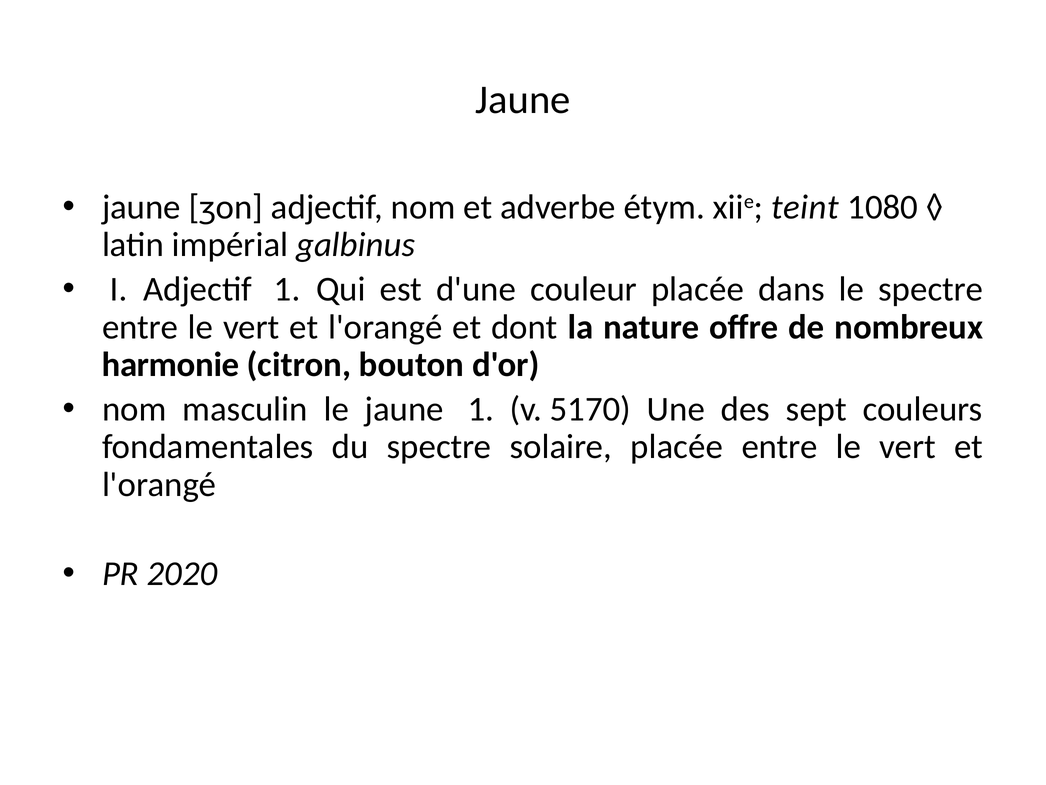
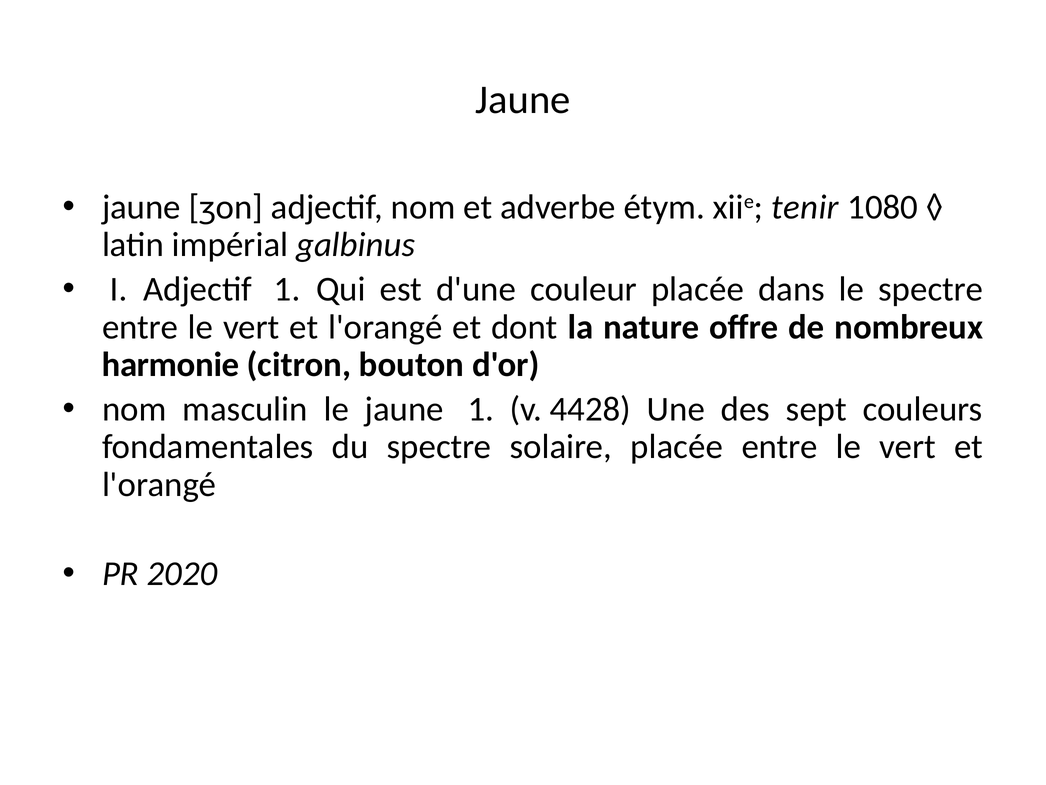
teint: teint -> tenir (805, 207)
5170: 5170 -> 4428 (590, 409)
